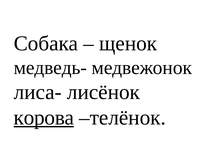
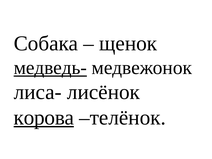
медведь- underline: none -> present (50, 68)
